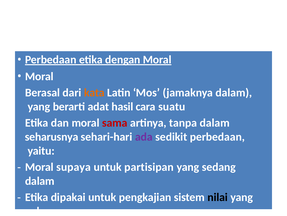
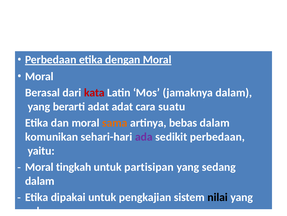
kata colour: orange -> red (94, 92)
adat hasil: hasil -> adat (122, 106)
sama colour: red -> orange (115, 123)
tanpa: tanpa -> bebas (183, 123)
seharusnya: seharusnya -> komunikan (52, 136)
supaya: supaya -> tingkah (74, 167)
